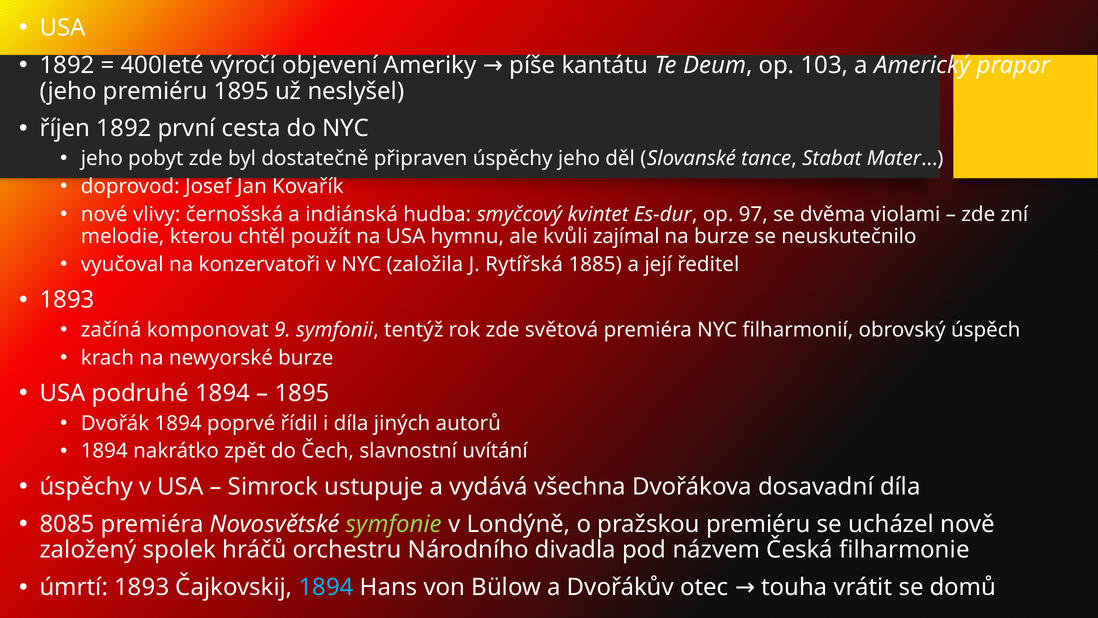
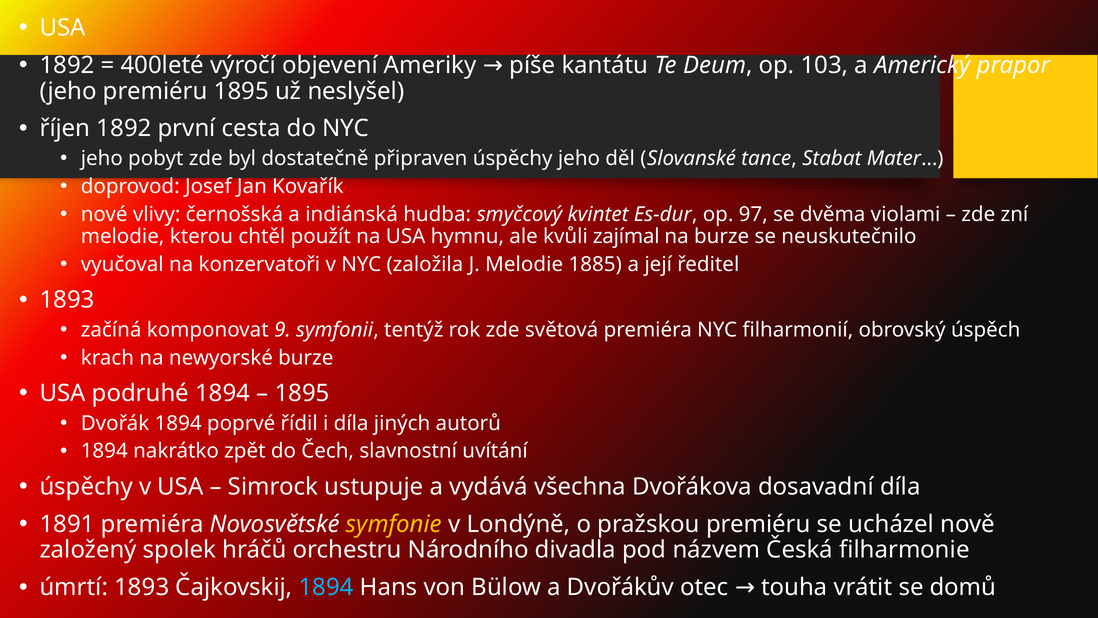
J Rytířská: Rytířská -> Melodie (524, 264)
8085: 8085 -> 1891 (67, 524)
symfonie colour: light green -> yellow (394, 524)
